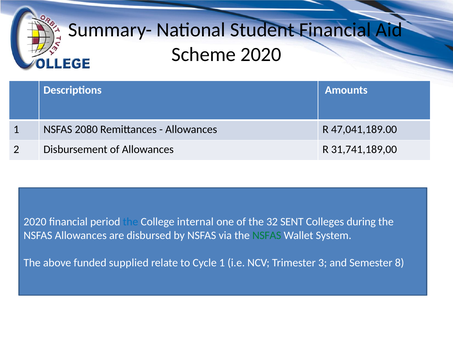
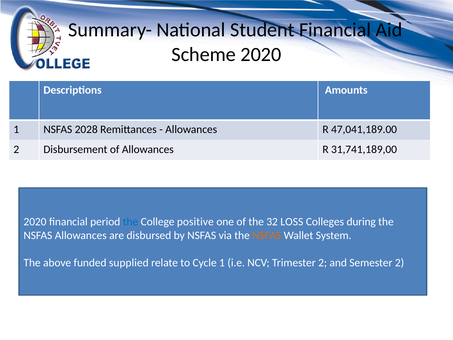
2080: 2080 -> 2028 (86, 129)
internal: internal -> positive (195, 222)
SENT: SENT -> LOSS (292, 222)
NSFAS colour: green -> orange (267, 235)
Trimester 3: 3 -> 2 (323, 262)
Semester 8: 8 -> 2 (400, 262)
